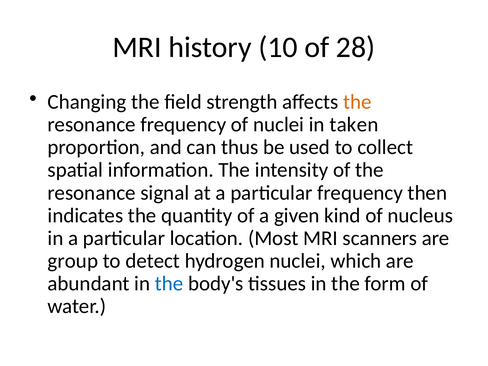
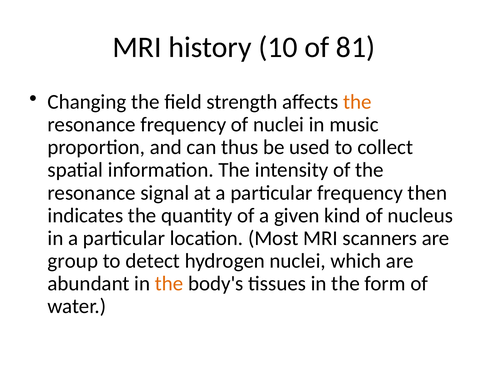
28: 28 -> 81 (356, 47)
taken: taken -> music (354, 125)
the colour: blue -> orange (169, 284)
